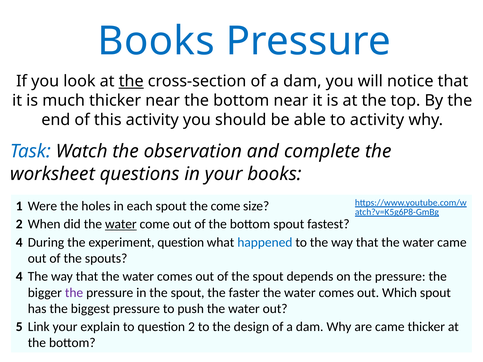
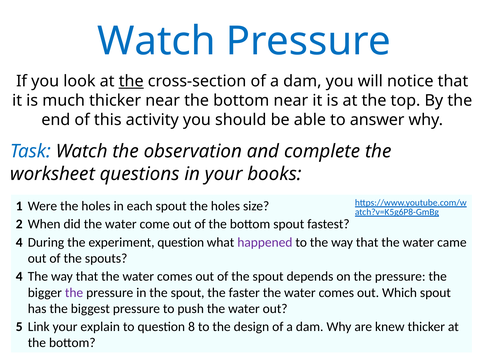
Books: Books -> Watch (156, 41)
to activity: activity -> answer (377, 120)
spout the come: come -> holes (225, 206)
water underline: present -> none (121, 224)
happened colour: blue -> purple (265, 242)
question 2: 2 -> 8 (191, 327)
are came: came -> knew (390, 327)
